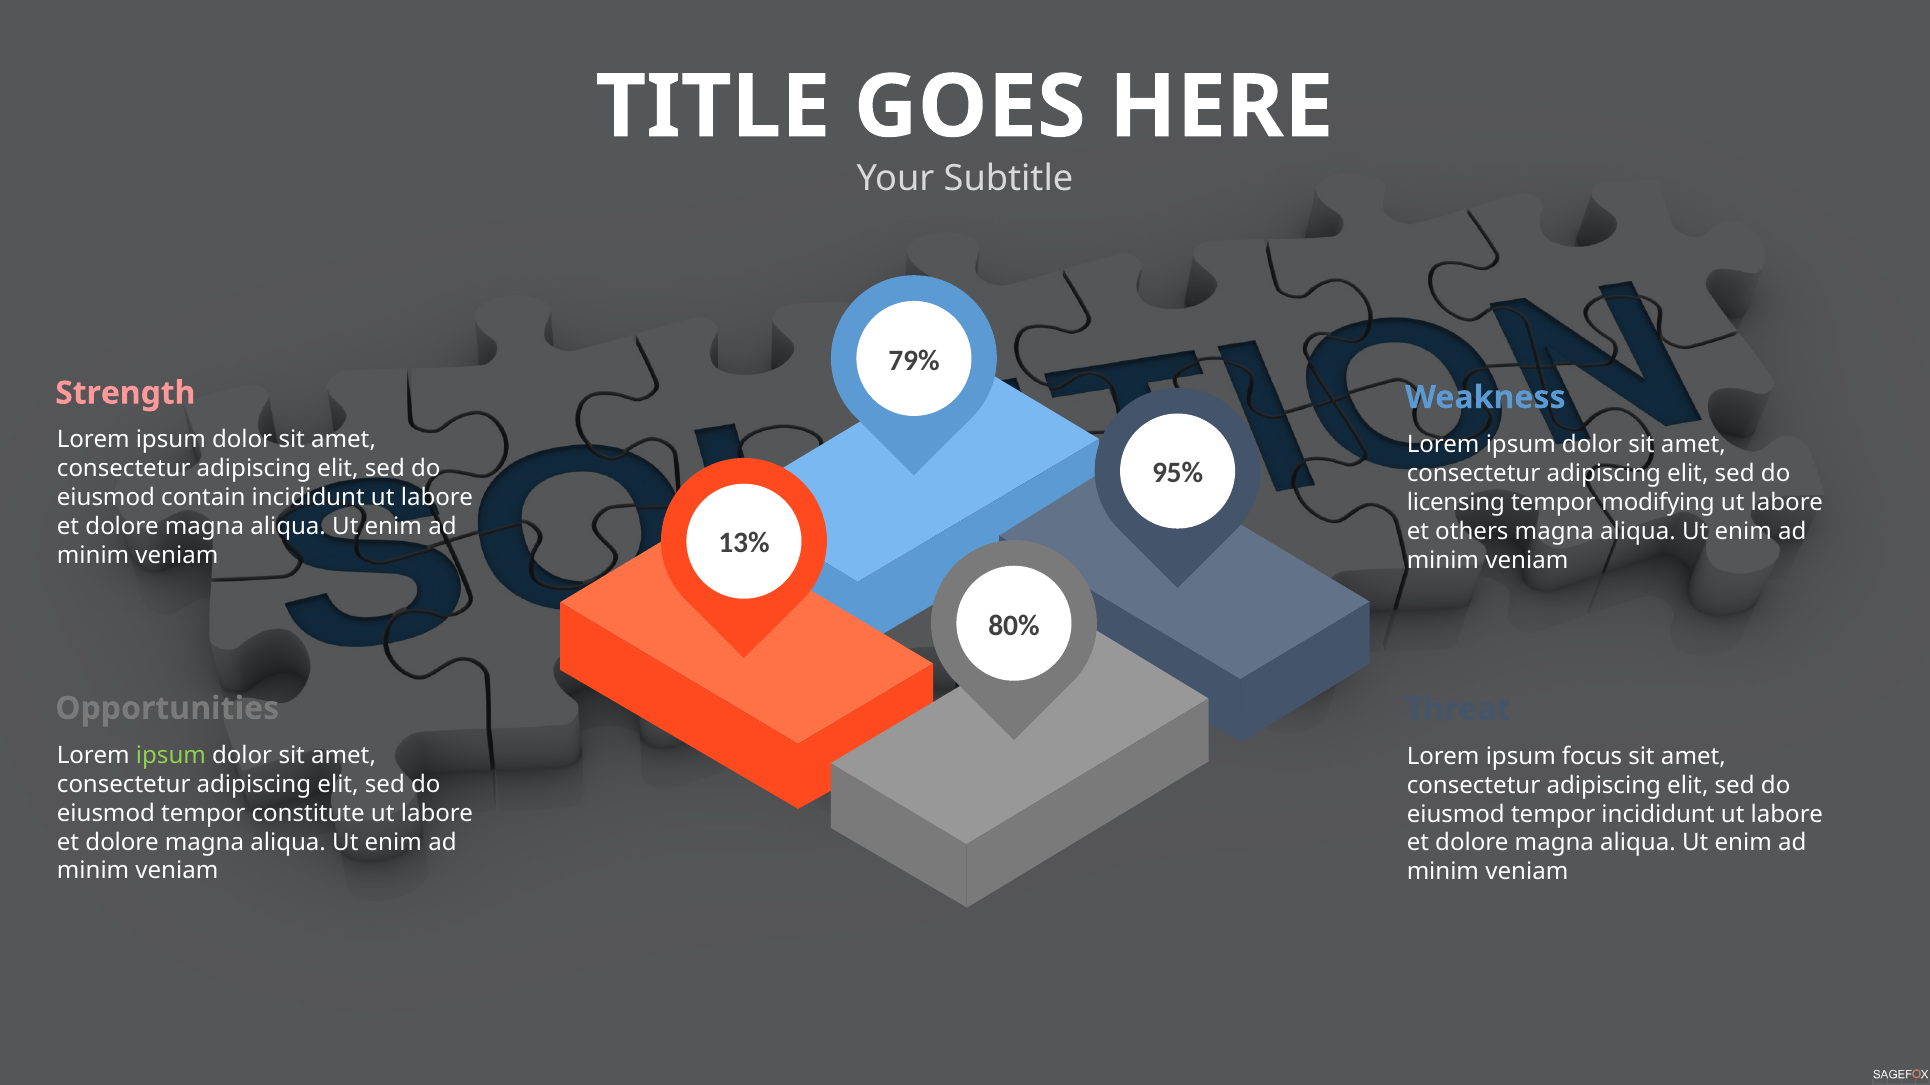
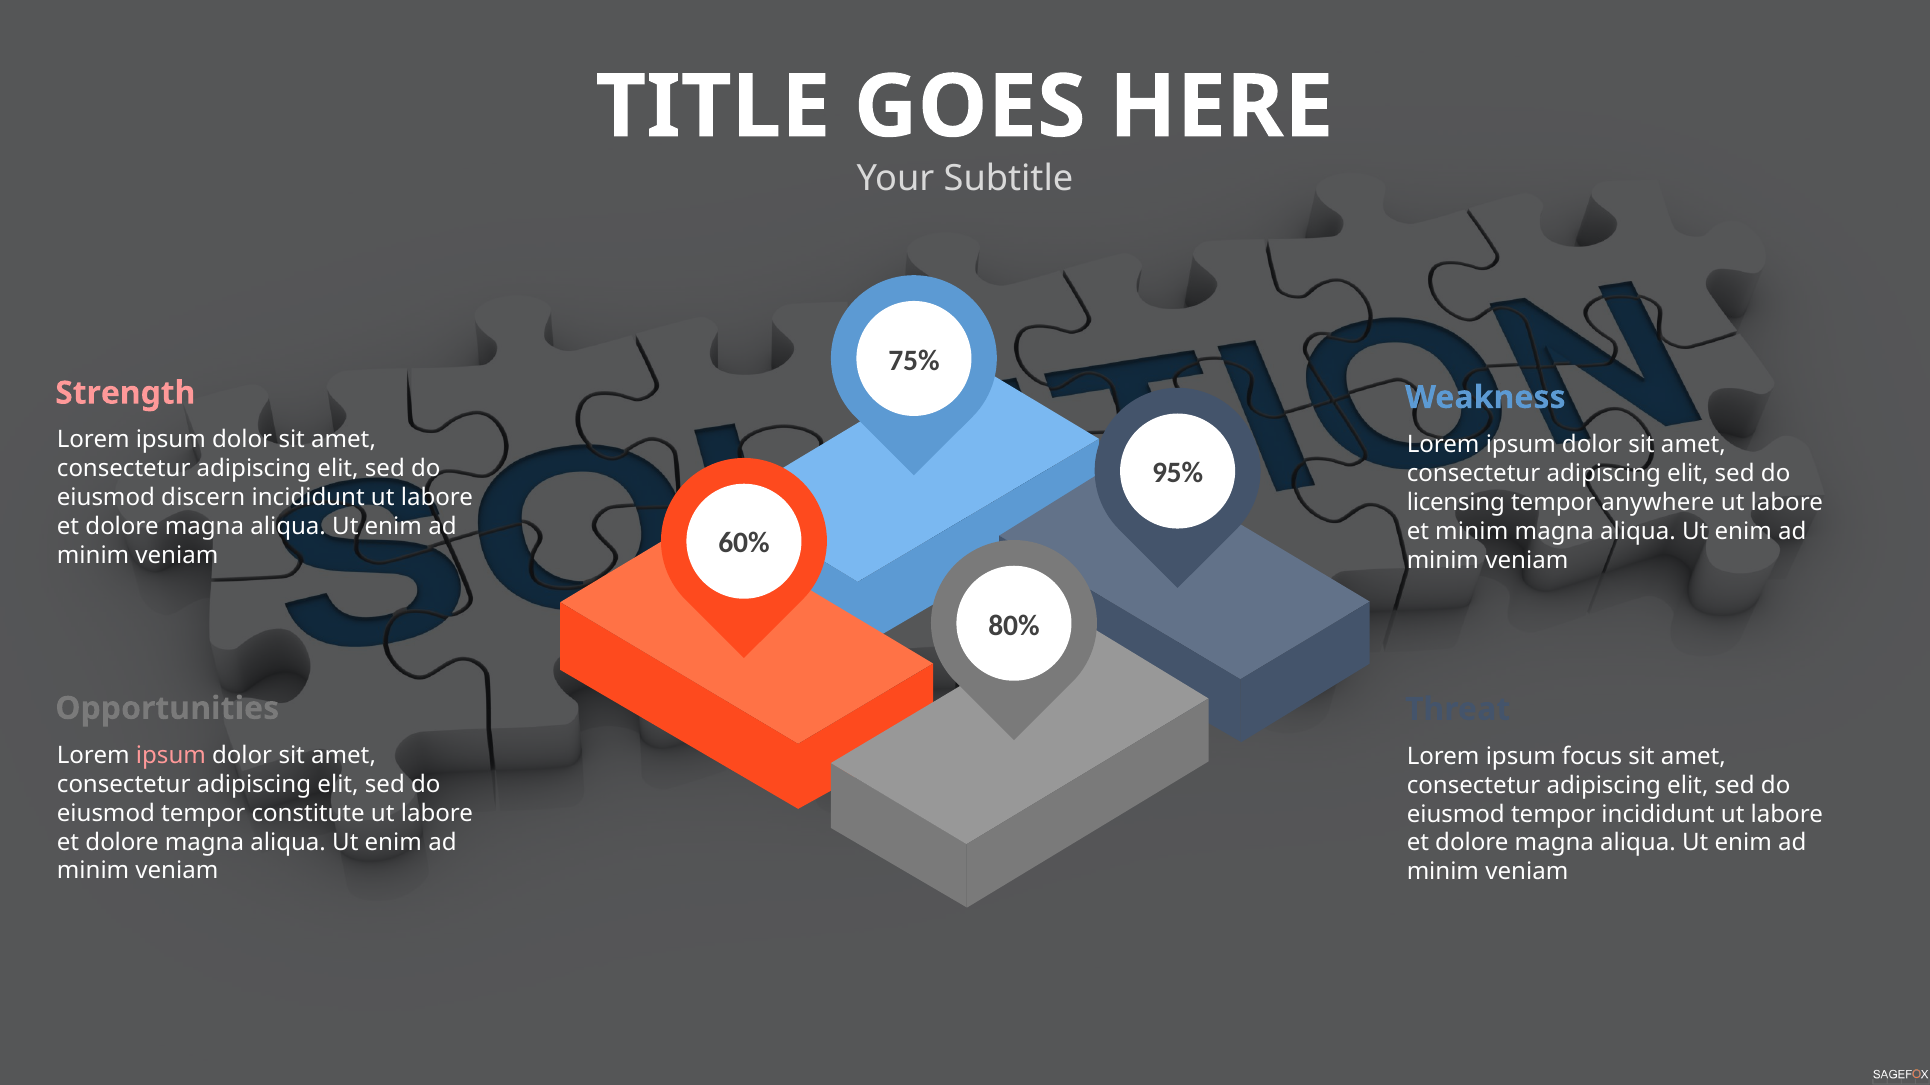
79%: 79% -> 75% (914, 361)
contain: contain -> discern (203, 498)
modifying: modifying -> anywhere (1658, 503)
et others: others -> minim (1472, 532)
13%: 13% -> 60% (744, 544)
ipsum colour: light green -> pink (171, 756)
